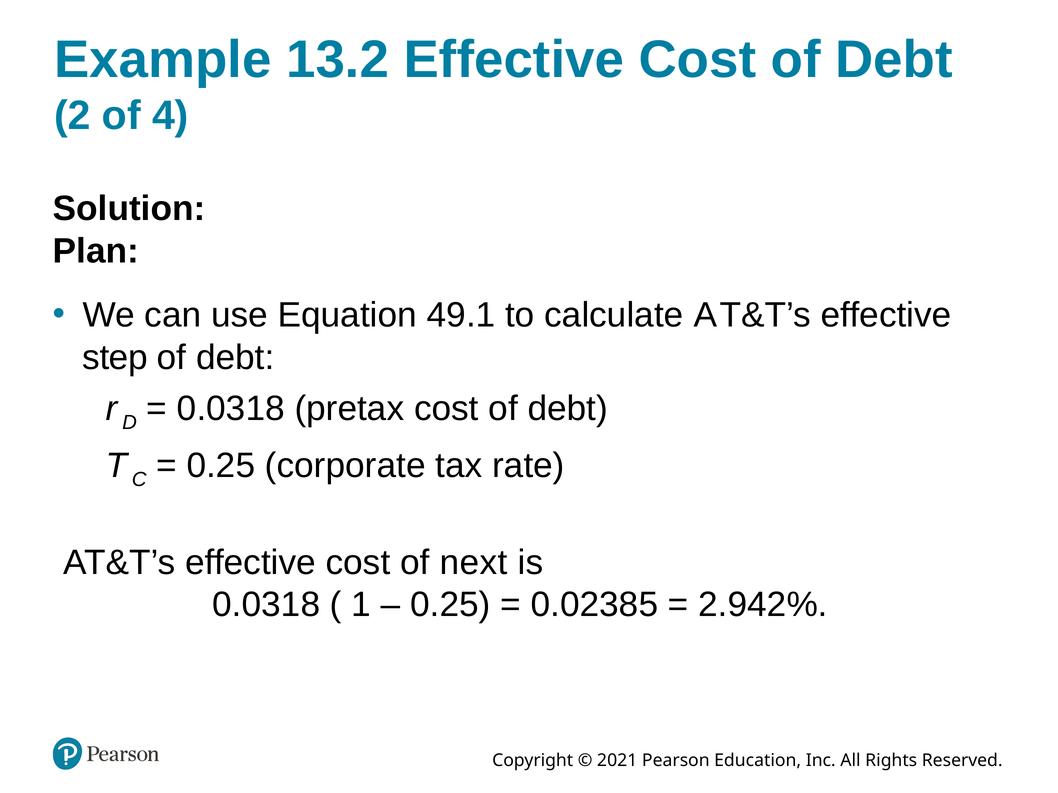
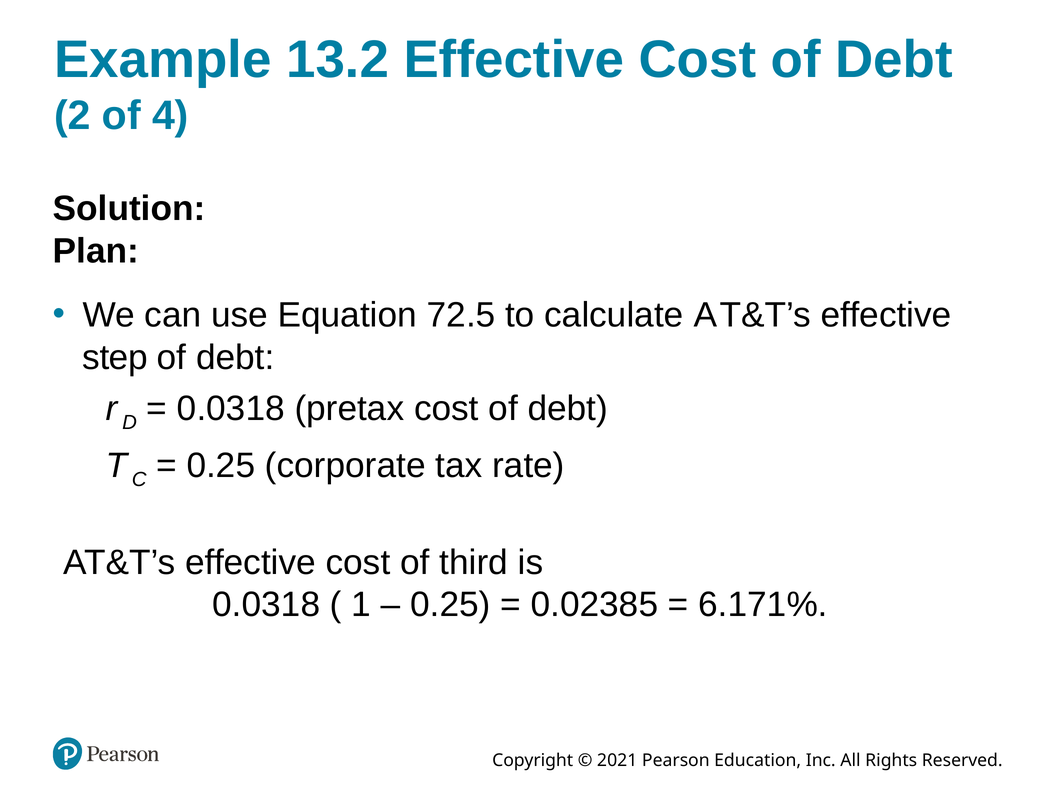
49.1: 49.1 -> 72.5 (461, 315)
next: next -> third (474, 563)
2.942%: 2.942% -> 6.171% (763, 605)
